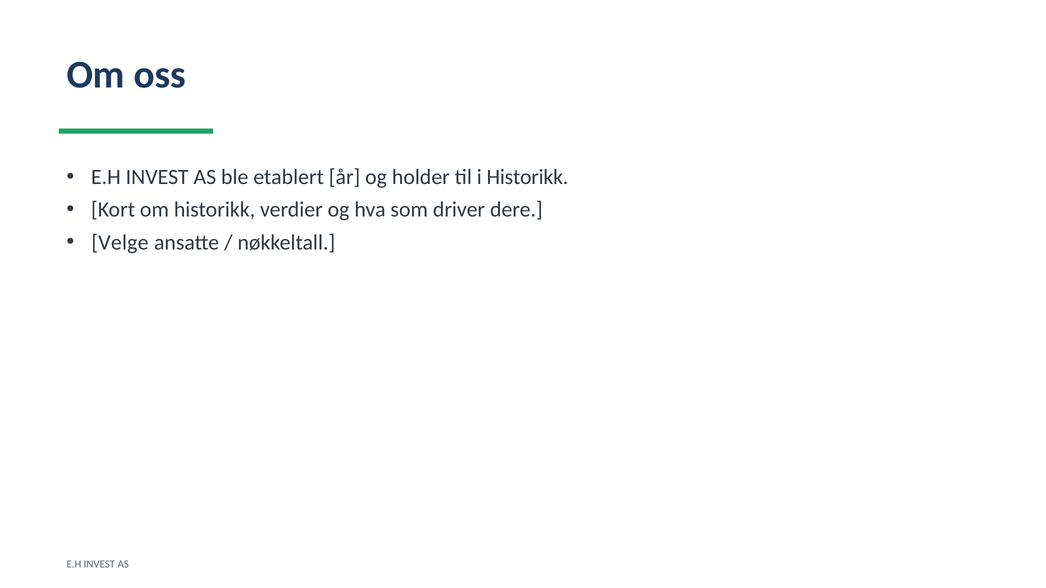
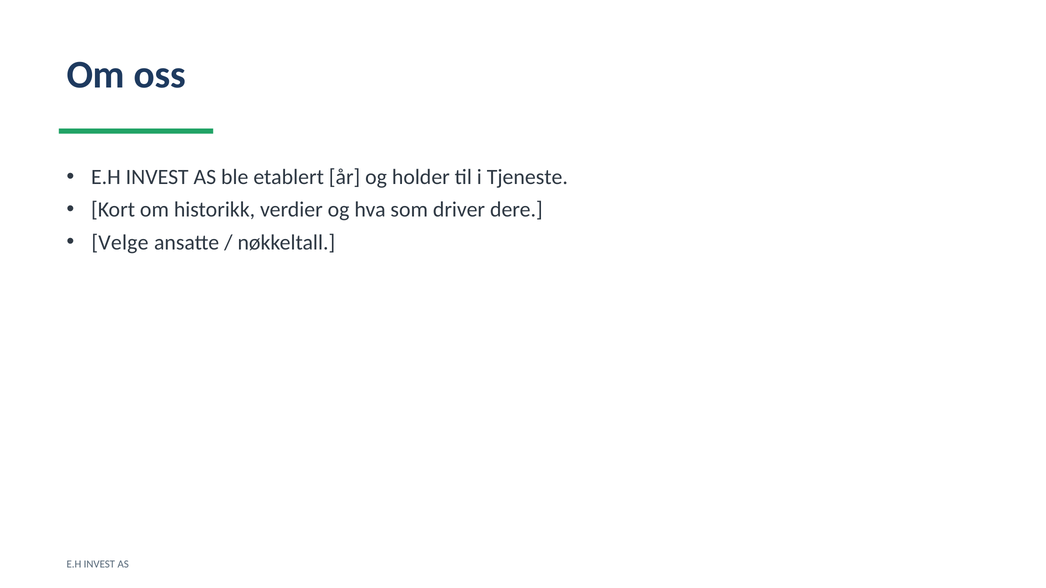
i Historikk: Historikk -> Tjeneste (527, 177)
